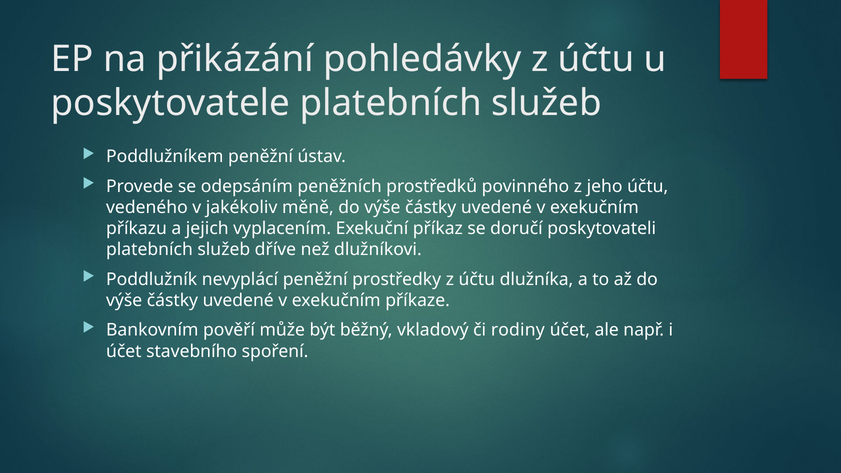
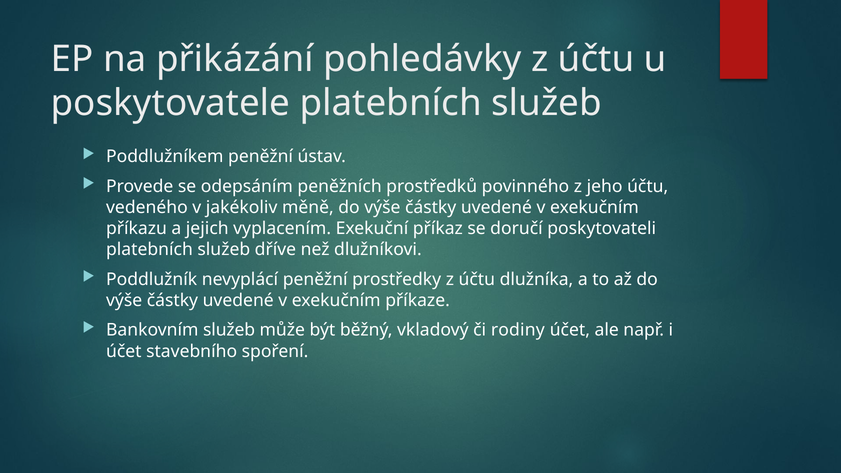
Bankovním pověří: pověří -> služeb (229, 330)
